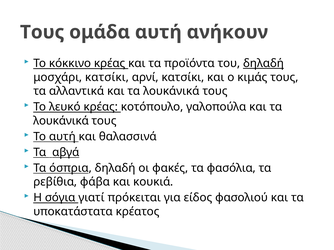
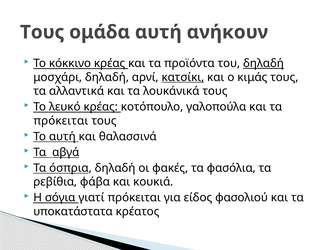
μοσχάρι κατσίκι: κατσίκι -> δηλαδή (107, 77)
κατσίκι underline: none -> present (183, 77)
λουκάνικά: λουκάνικά -> πρόκειται (61, 121)
